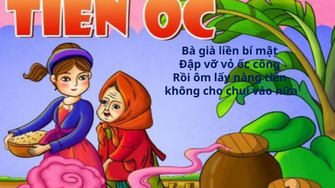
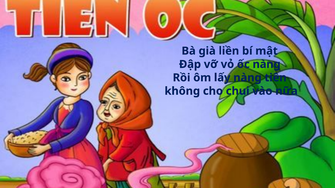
ốc công: công -> nàng (267, 64)
